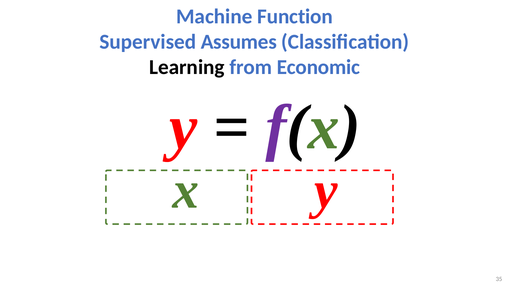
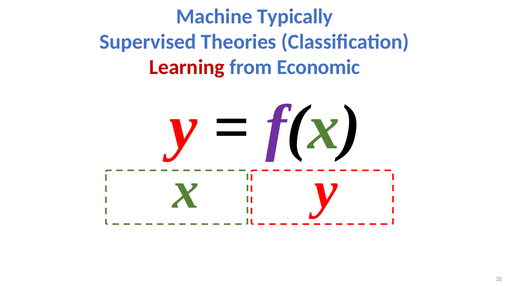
Function: Function -> Typically (295, 16)
Assumes: Assumes -> Theories (239, 42)
Learning colour: black -> red (187, 67)
